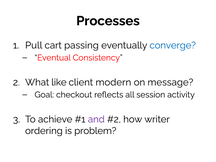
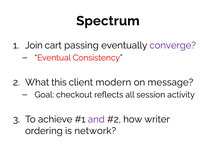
Processes: Processes -> Spectrum (108, 21)
Pull: Pull -> Join (34, 45)
converge colour: blue -> purple (173, 45)
like: like -> this (59, 82)
problem: problem -> network (95, 131)
